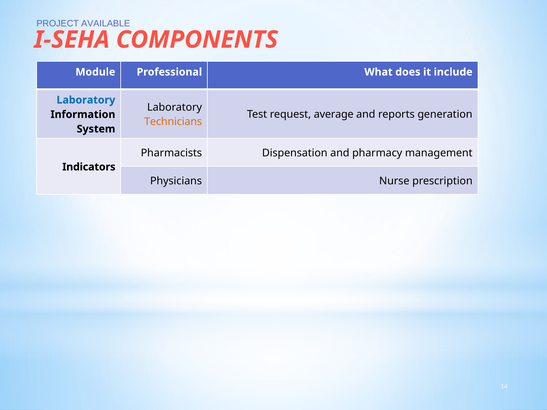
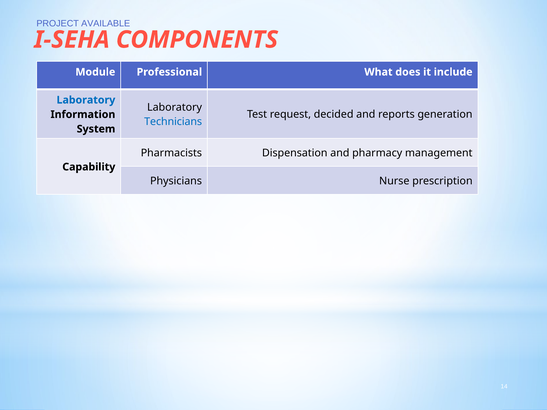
average: average -> decided (334, 115)
Technicians colour: orange -> blue (173, 122)
Indicators: Indicators -> Capability (89, 167)
